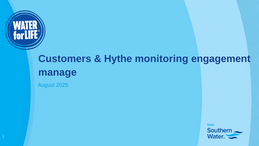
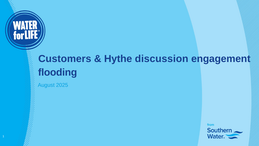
monitoring: monitoring -> discussion (162, 59)
manage: manage -> flooding (58, 72)
